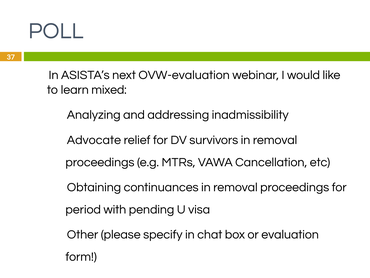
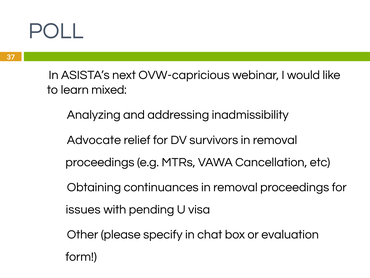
OVW-evaluation: OVW-evaluation -> OVW-capricious (184, 75)
period: period -> issues (83, 209)
